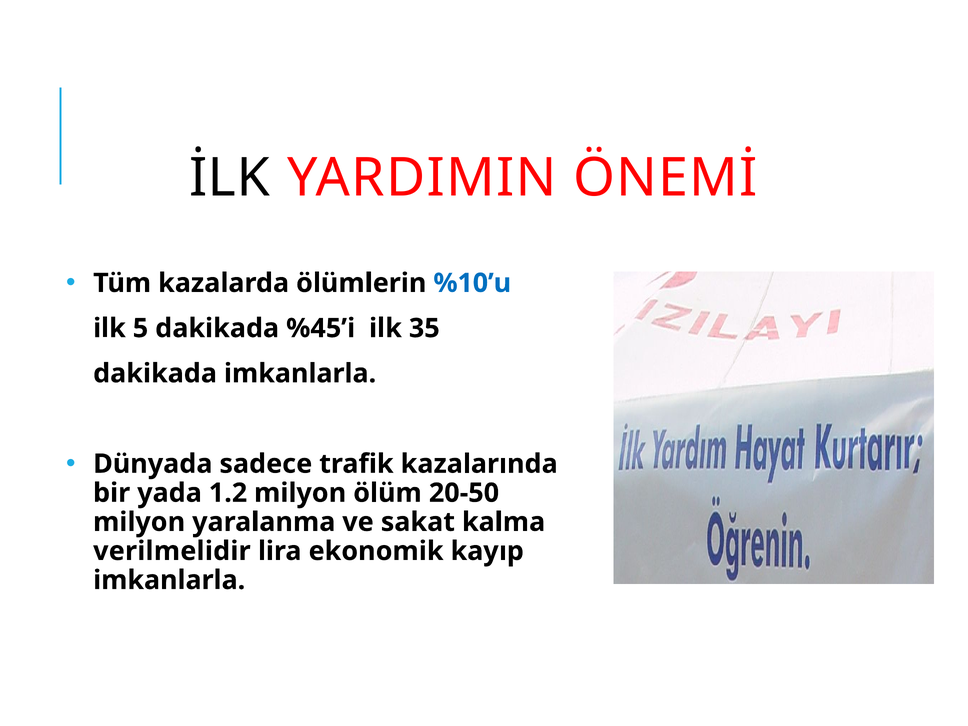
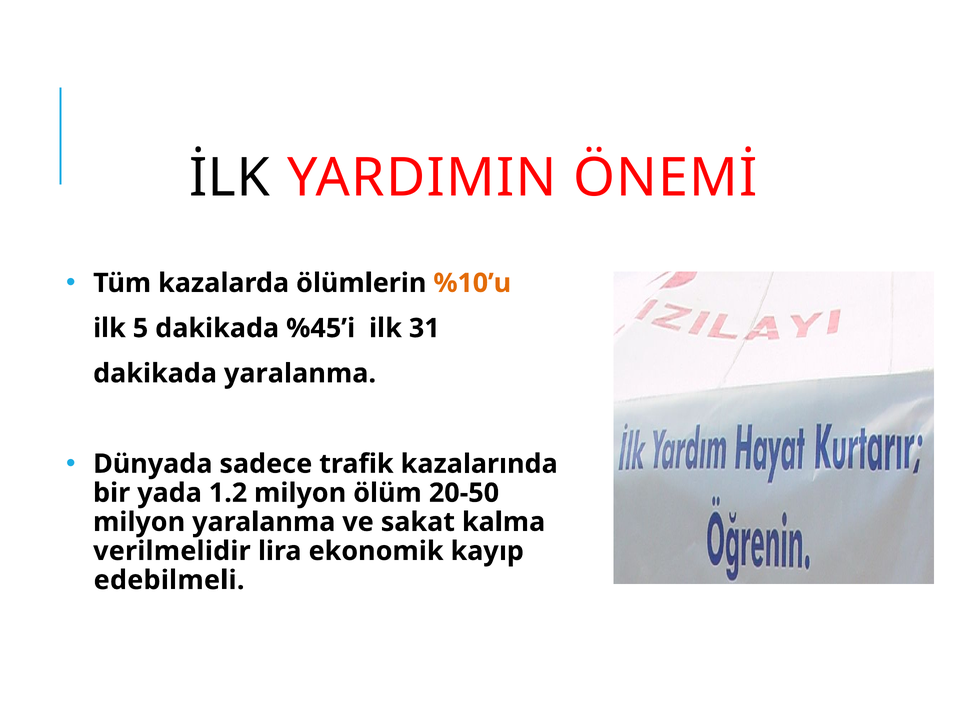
%10’u colour: blue -> orange (472, 283)
35: 35 -> 31 (424, 328)
dakikada imkanlarla: imkanlarla -> yaralanma (300, 373)
imkanlarla: imkanlarla -> edebilmeli (169, 580)
